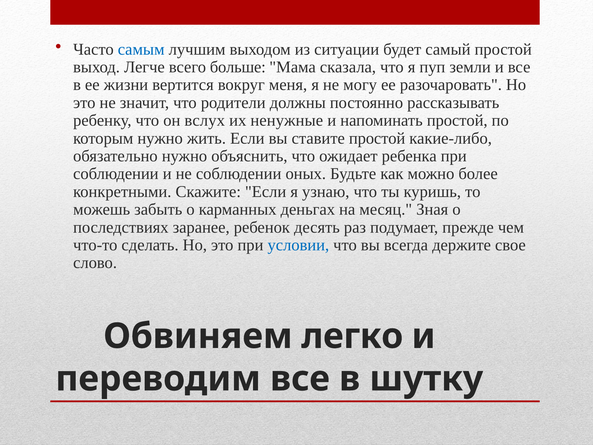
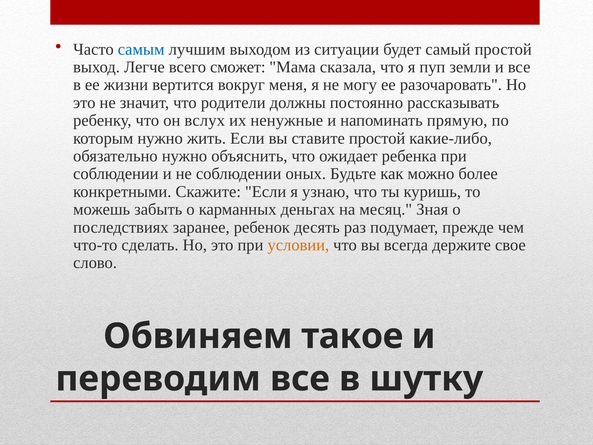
больше: больше -> сможет (238, 67)
напоминать простой: простой -> прямую (457, 120)
условии colour: blue -> orange (298, 245)
легко: легко -> такое (352, 336)
